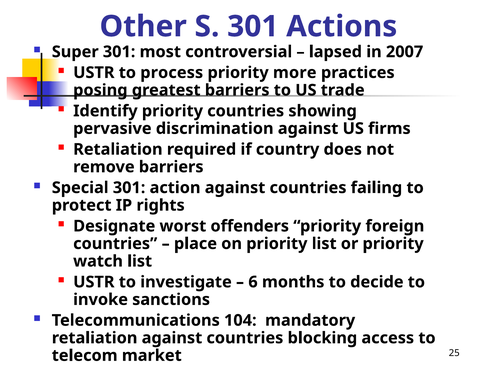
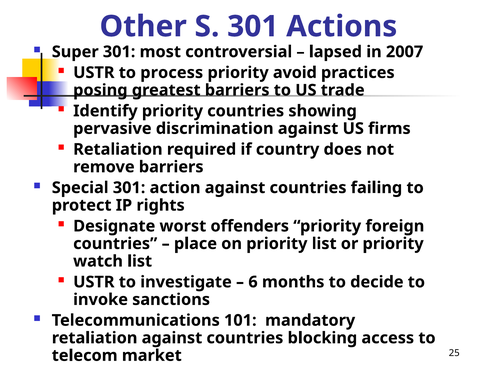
more: more -> avoid (295, 73)
104: 104 -> 101 (240, 321)
